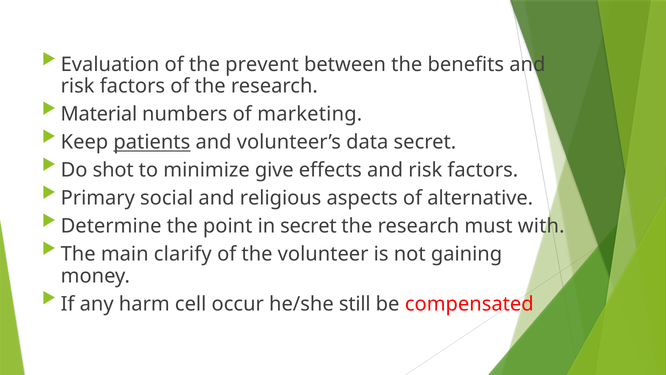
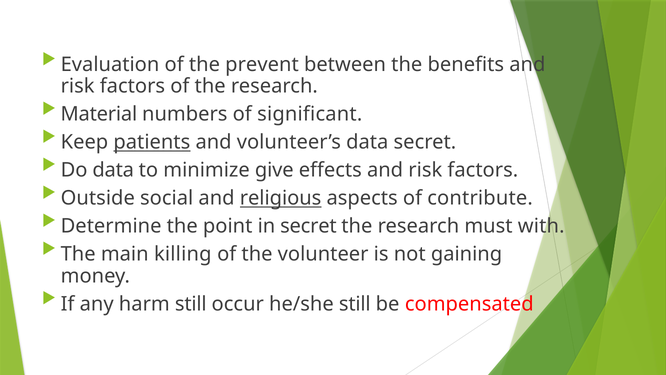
marketing: marketing -> significant (310, 114)
Do shot: shot -> data (113, 170)
Primary: Primary -> Outside (98, 198)
religious underline: none -> present (281, 198)
alternative: alternative -> contribute (480, 198)
clarify: clarify -> killing (183, 254)
harm cell: cell -> still (191, 304)
